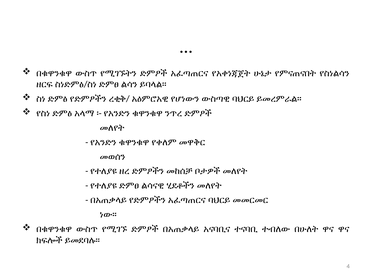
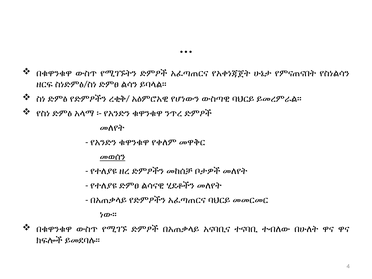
መወሰን underline: none -> present (113, 157)
